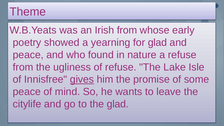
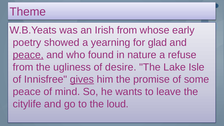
peace underline: none -> present (28, 55)
of refuse: refuse -> desire (121, 67)
the glad: glad -> loud (118, 104)
